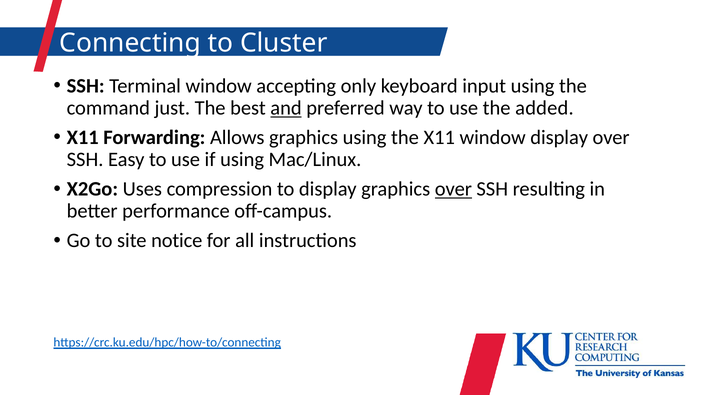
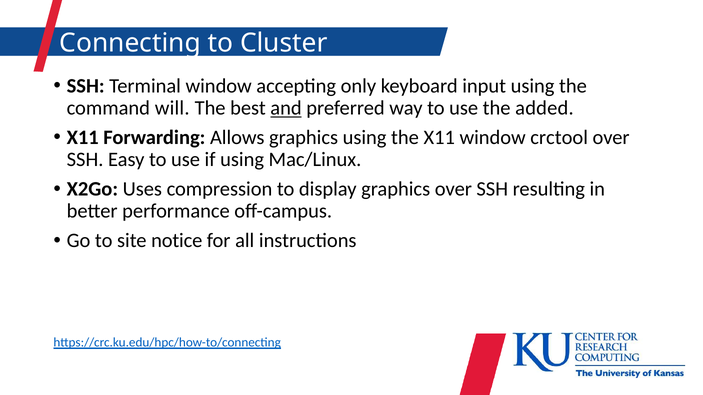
just: just -> will (172, 108)
window display: display -> crctool (559, 138)
over underline: present -> none (453, 189)
